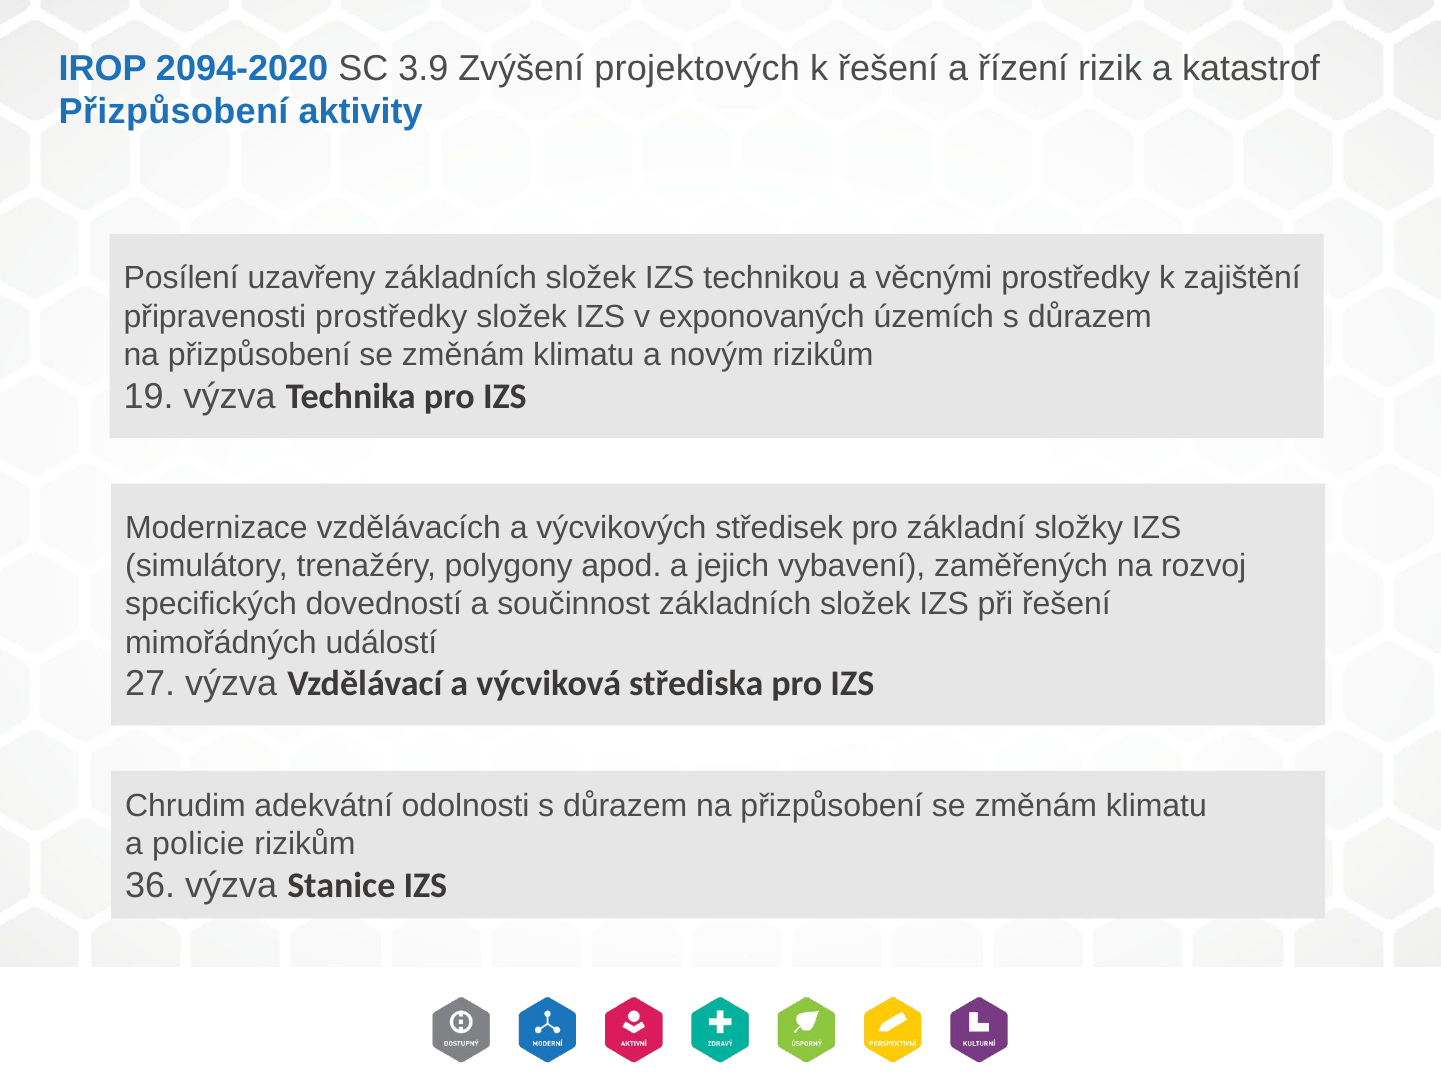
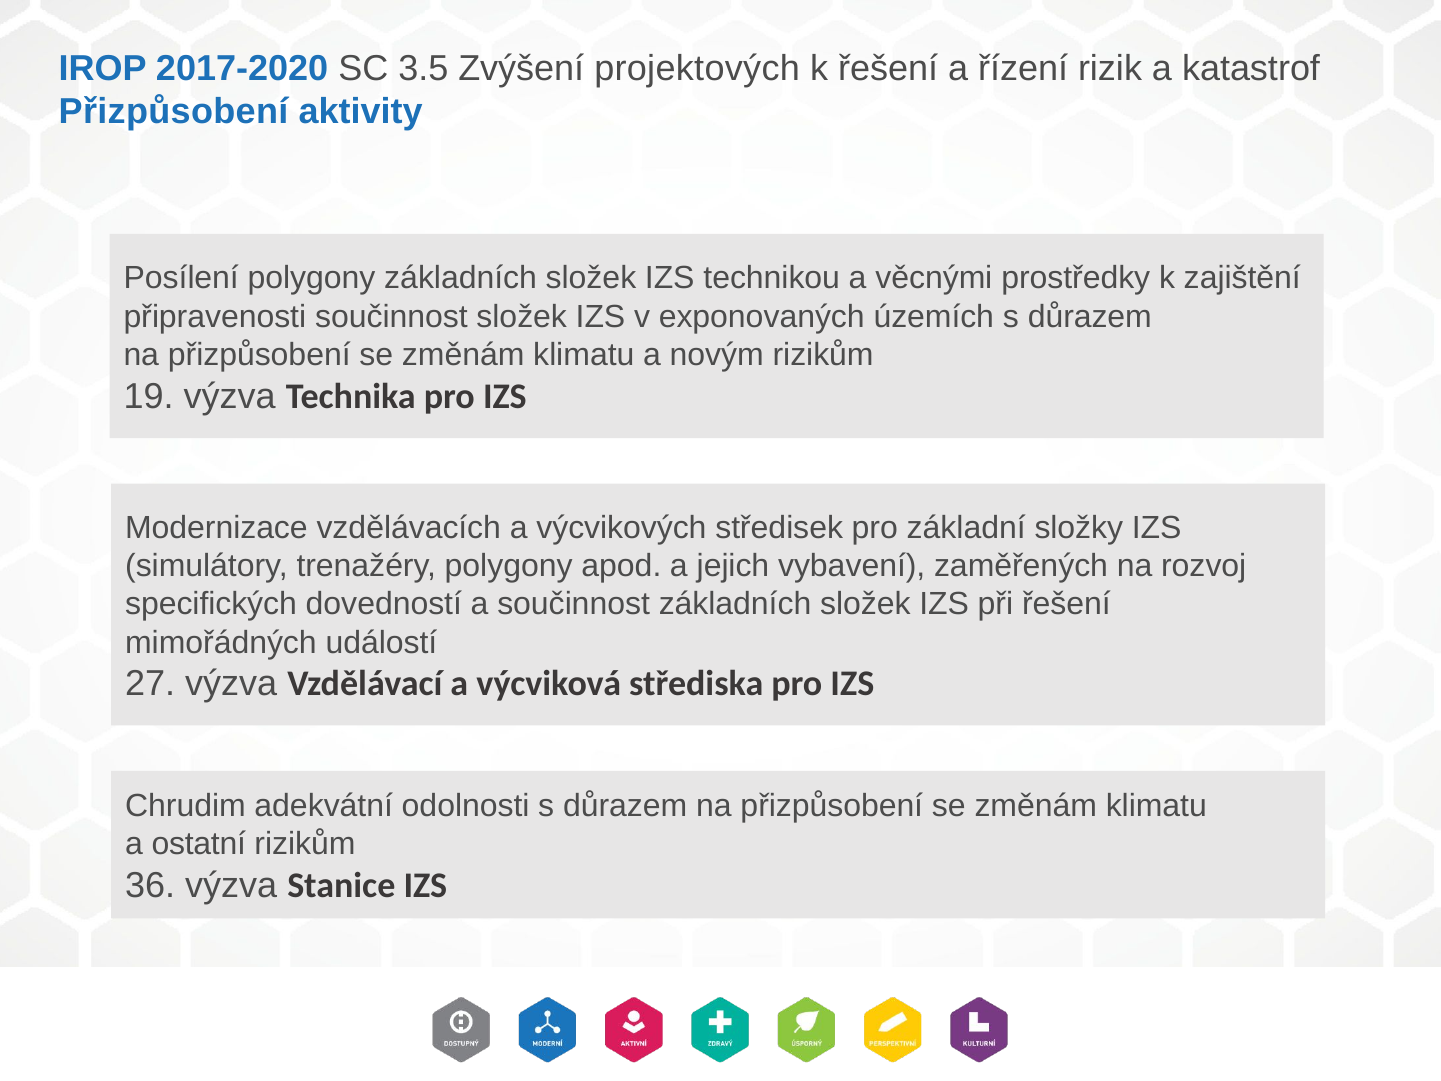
2094-2020: 2094-2020 -> 2017-2020 (242, 68)
3.9: 3.9 -> 3.5 (423, 68)
Posílení uzavřeny: uzavřeny -> polygony (312, 278)
připravenosti prostředky: prostředky -> součinnost (391, 317)
policie: policie -> ostatní (199, 844)
